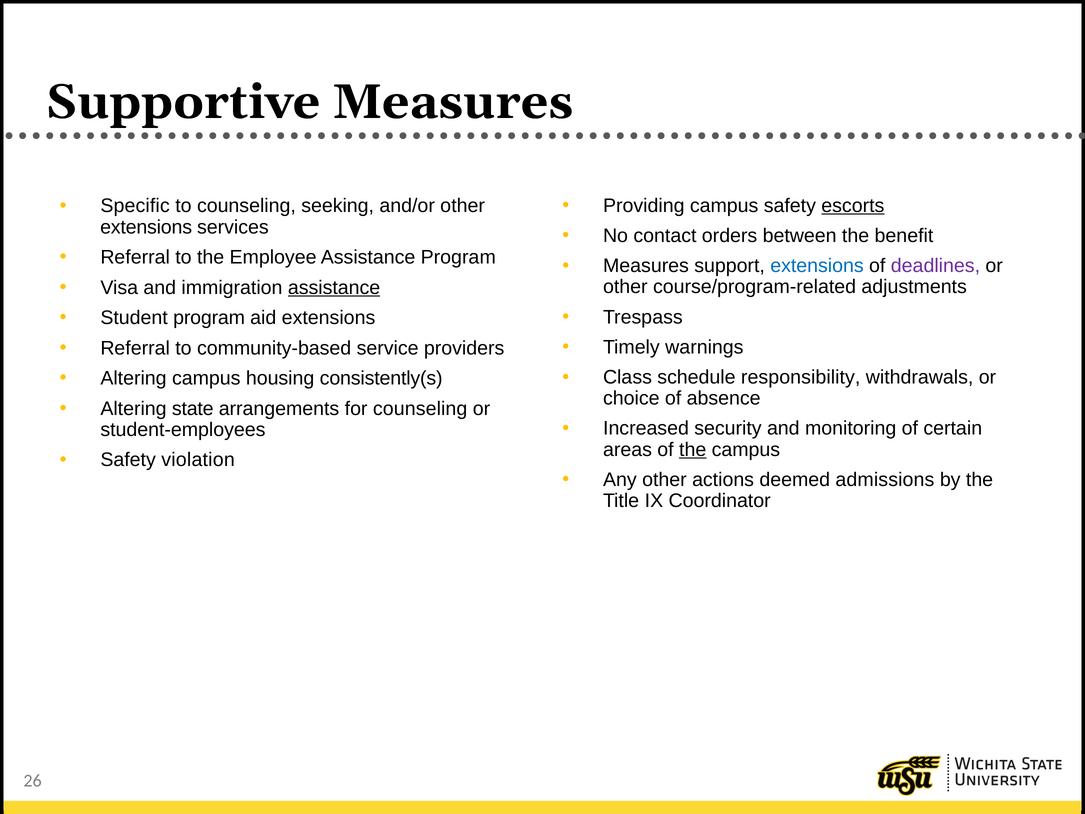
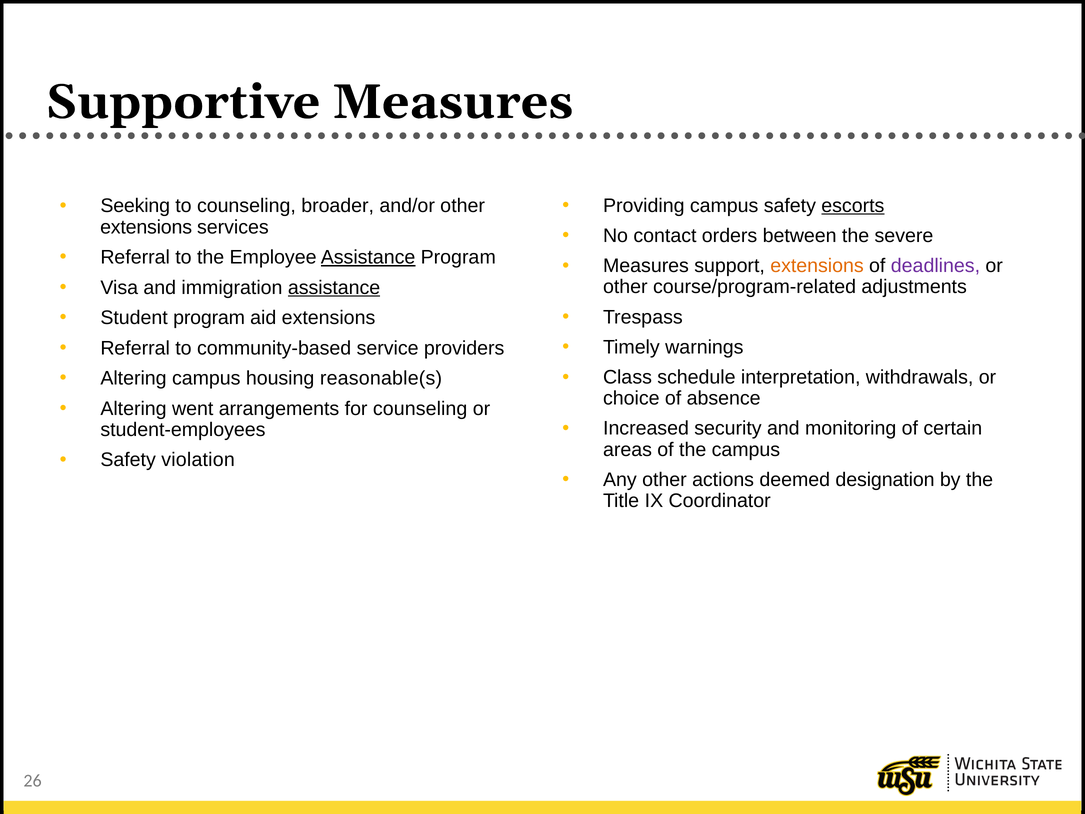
Specific: Specific -> Seeking (135, 206)
seeking: seeking -> broader (338, 206)
benefit: benefit -> severe (904, 236)
Assistance underline: none -> present (368, 257)
extensions colour: blue -> orange (817, 266)
responsibility: responsibility -> interpretation (801, 377)
consistently(s: consistently(s -> reasonable(s (381, 378)
state: state -> went (193, 408)
the underline: present -> none (693, 449)
admissions: admissions -> designation (885, 480)
